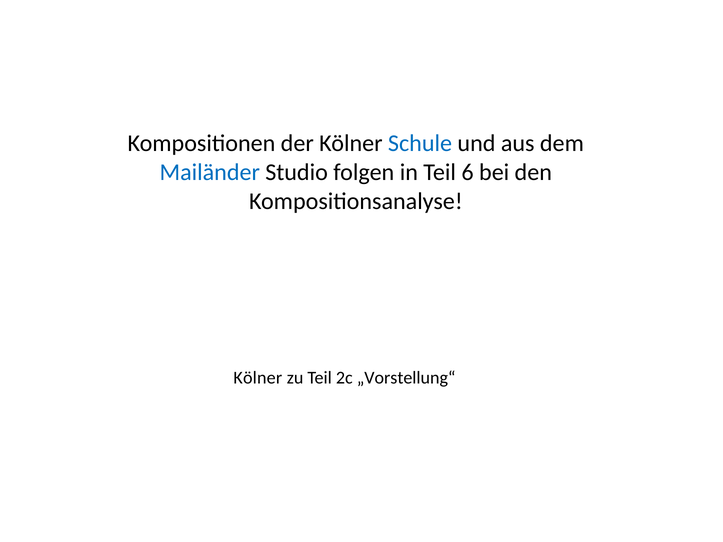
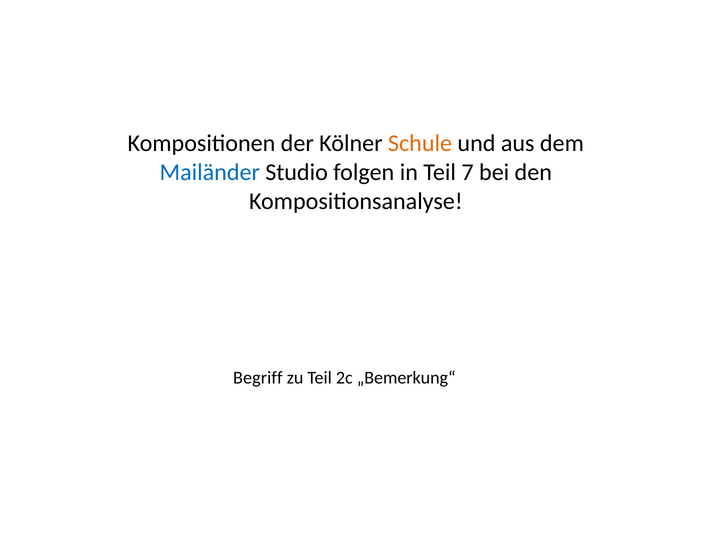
Schule colour: blue -> orange (420, 144)
6: 6 -> 7 (468, 172)
Kölner: Kölner -> Begriff (258, 378)
„Vorstellung“: „Vorstellung“ -> „Bemerkung“ (406, 378)
